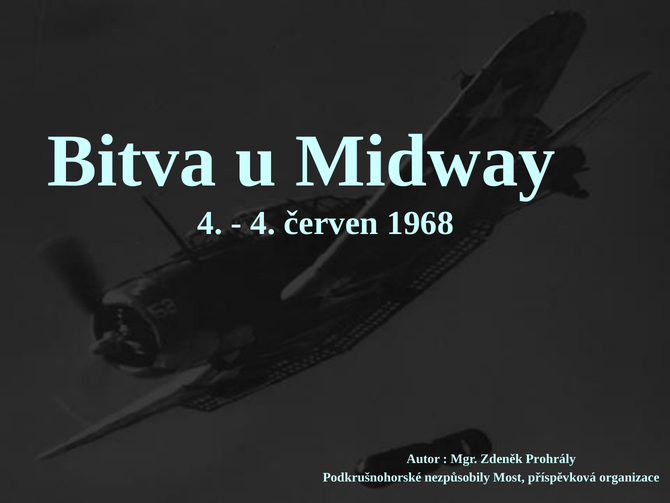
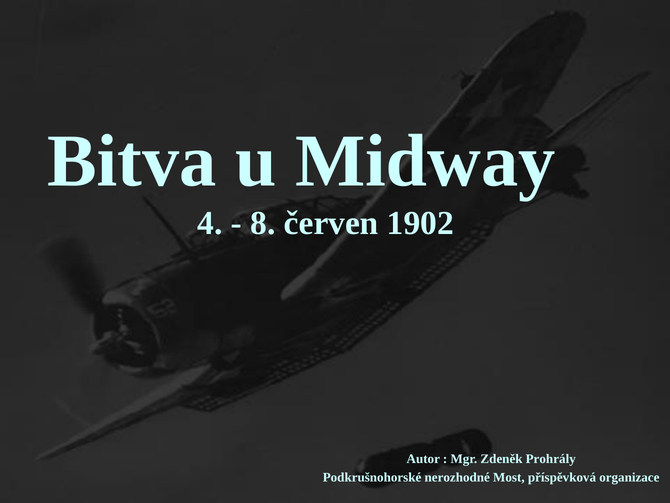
4: 4 -> 8 (263, 223)
1968: 1968 -> 1902 (420, 223)
nezpůsobily: nezpůsobily -> nerozhodné (457, 477)
